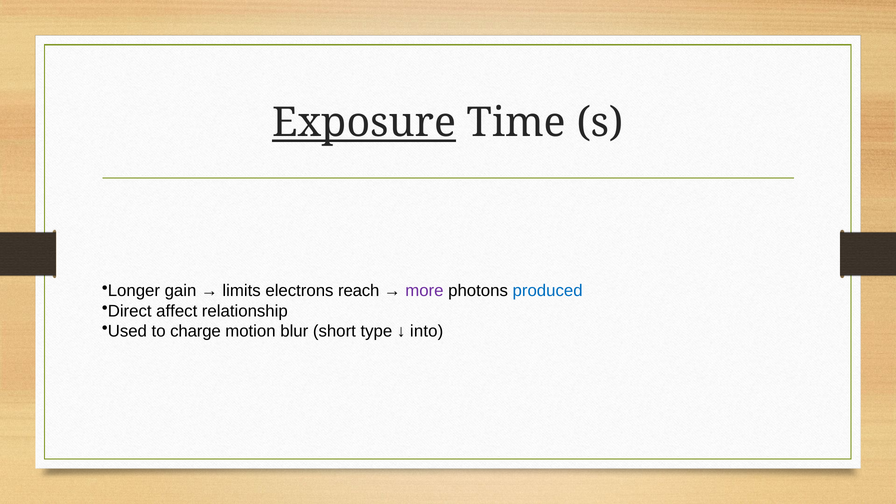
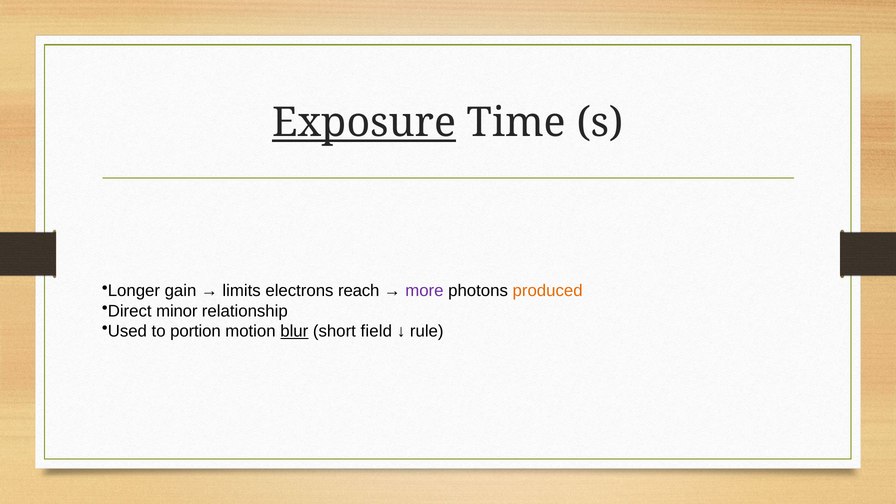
produced colour: blue -> orange (548, 291)
affect: affect -> minor (177, 311)
charge: charge -> portion (195, 331)
blur underline: none -> present (294, 331)
type: type -> field (376, 331)
into: into -> rule (427, 331)
